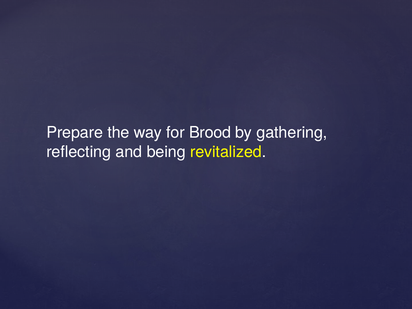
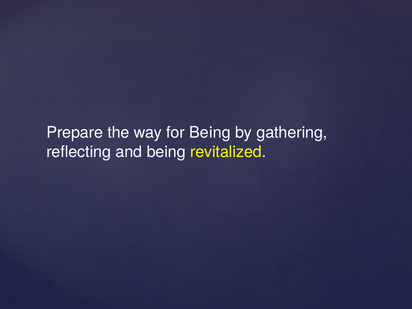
for Brood: Brood -> Being (210, 133)
